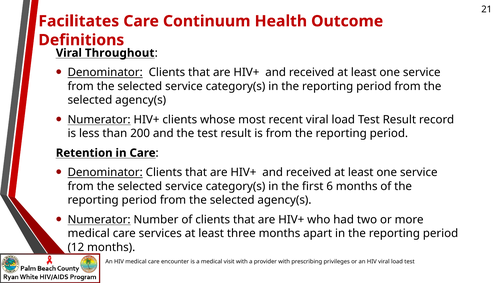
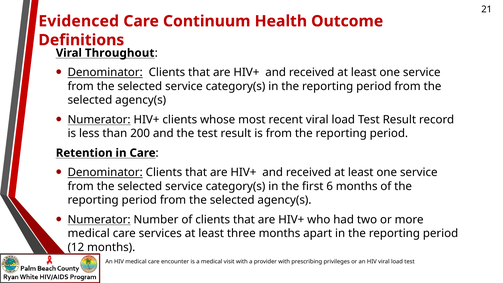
Facilitates: Facilitates -> Evidenced (79, 21)
